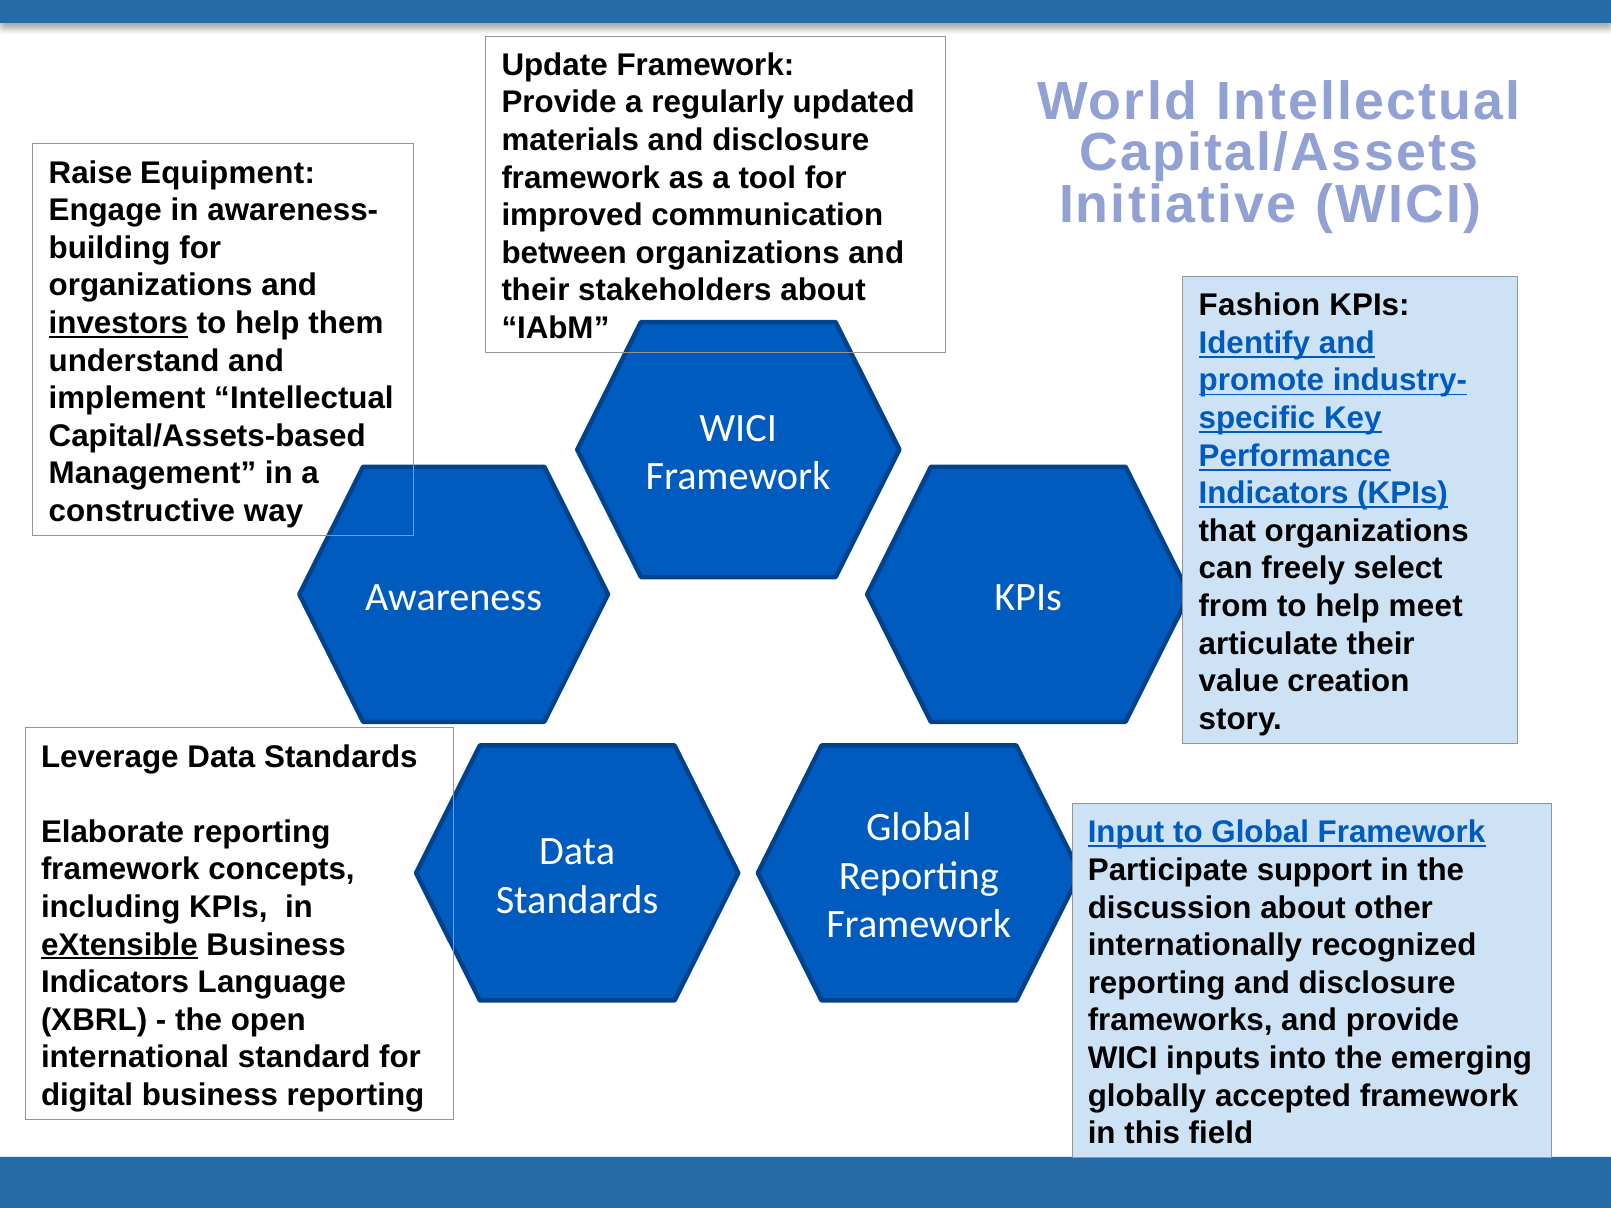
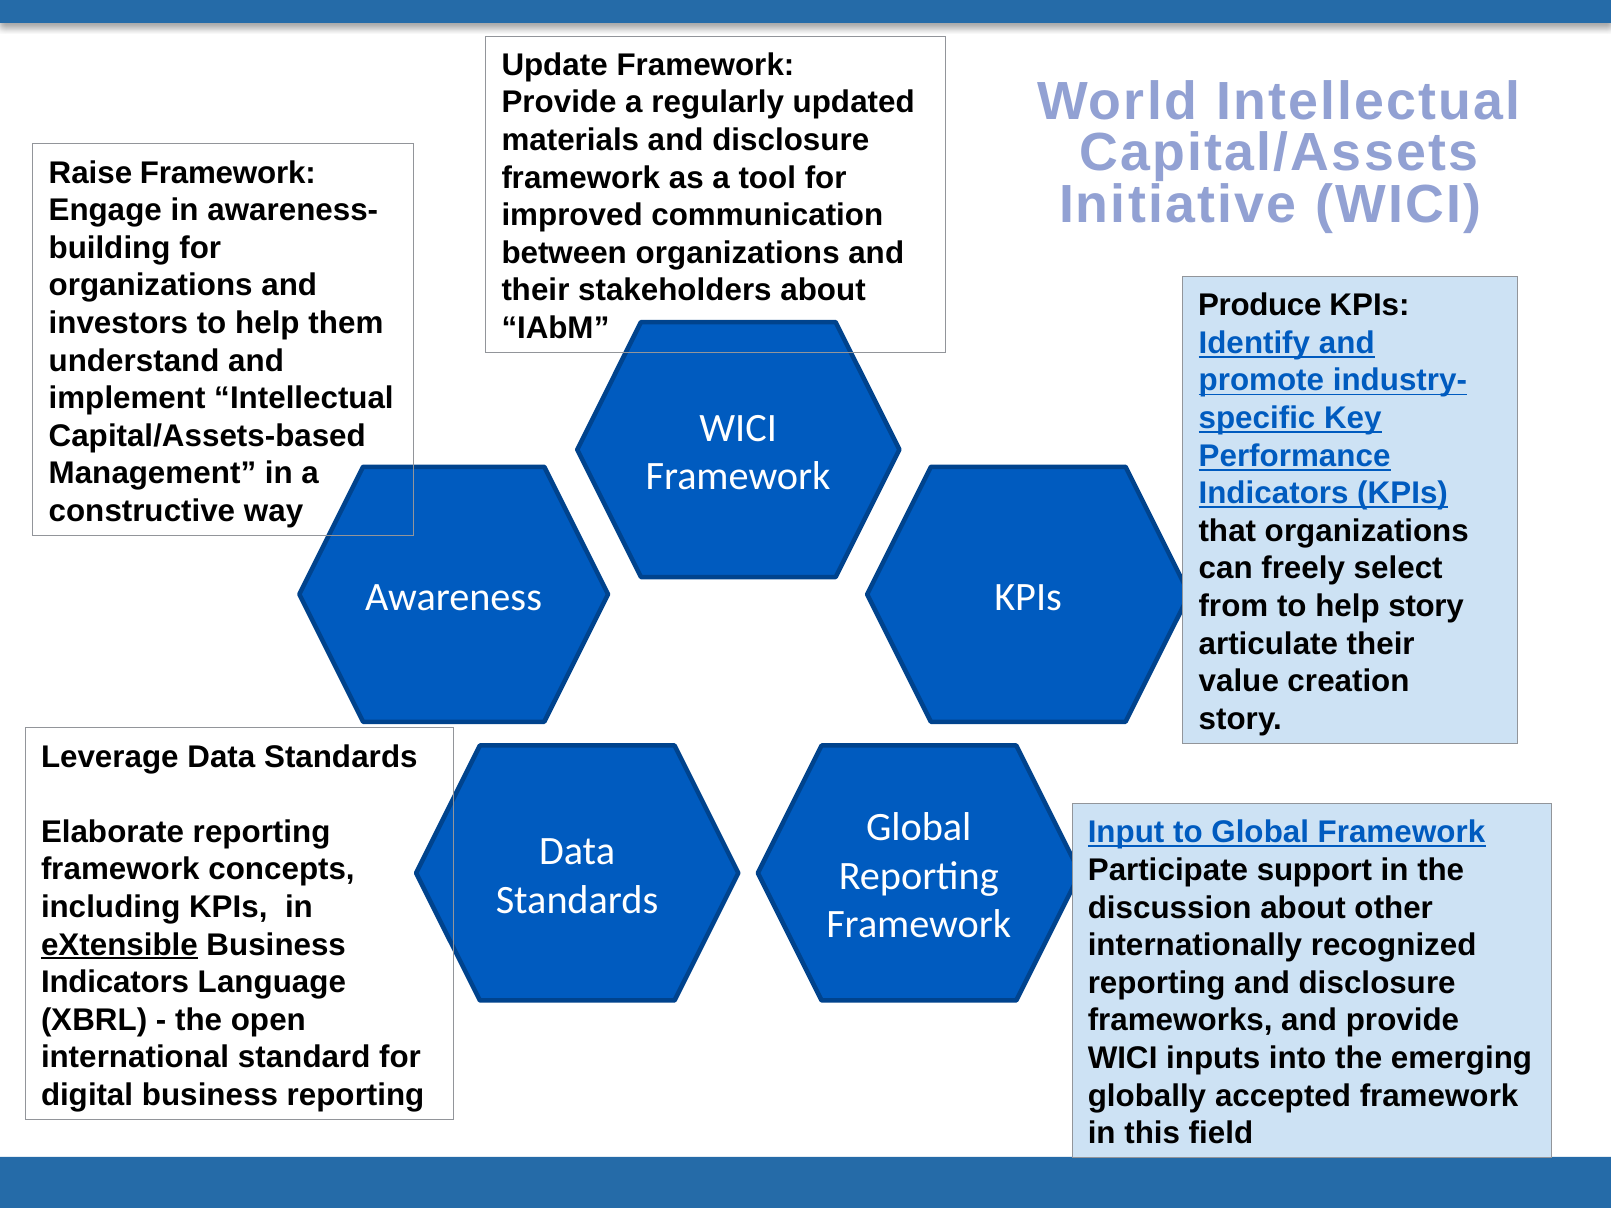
Raise Equipment: Equipment -> Framework (228, 173)
Fashion: Fashion -> Produce (1260, 305)
investors underline: present -> none (118, 323)
help meet: meet -> story (1426, 606)
